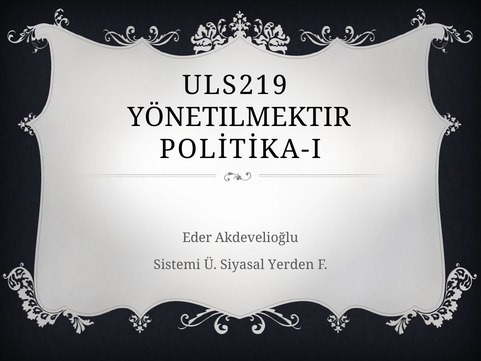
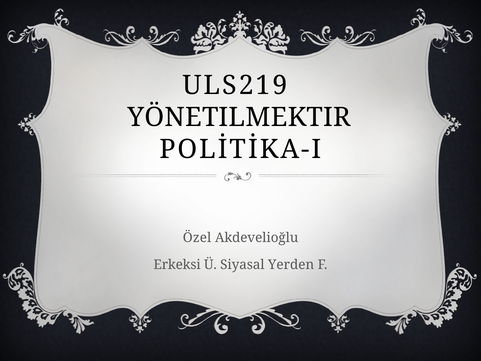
Eder: Eder -> Özel (197, 238)
Sistemi: Sistemi -> Erkeksi (177, 264)
